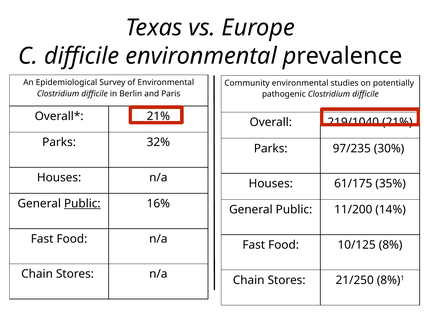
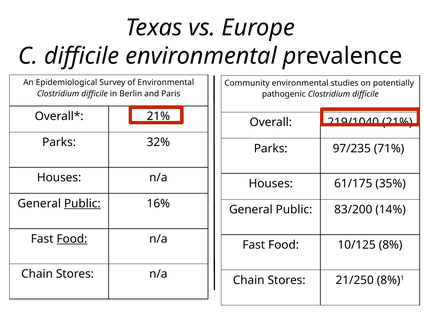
30%: 30% -> 71% (389, 148)
11/200: 11/200 -> 83/200 (353, 210)
Food underline: none -> present (72, 239)
